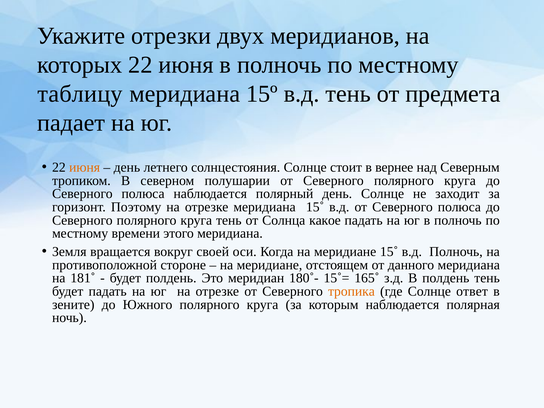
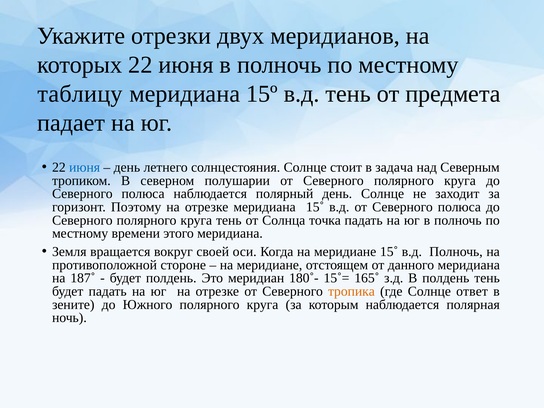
июня colour: orange -> blue (85, 167)
вернее: вернее -> задача (394, 167)
какое: какое -> точка (325, 220)
181˚: 181˚ -> 187˚ (83, 278)
